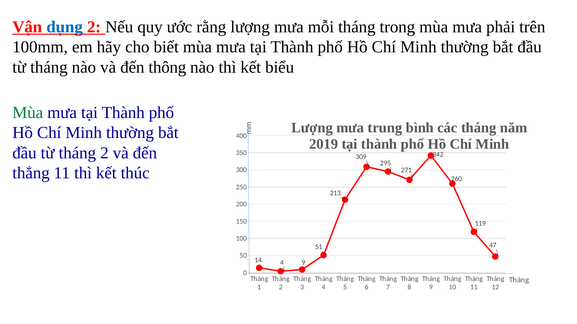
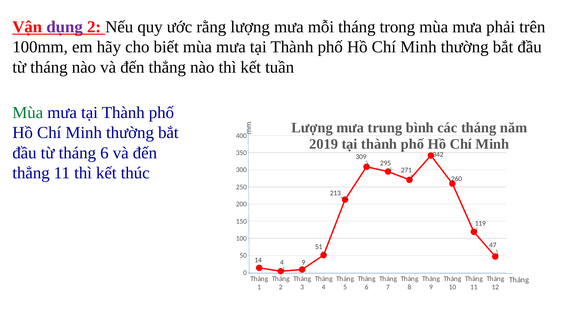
dụng colour: blue -> purple (65, 27)
nào và đến thông: thông -> thẳng (167, 67)
biểu: biểu -> tuần (280, 67)
từ tháng 2: 2 -> 6 (104, 153)
